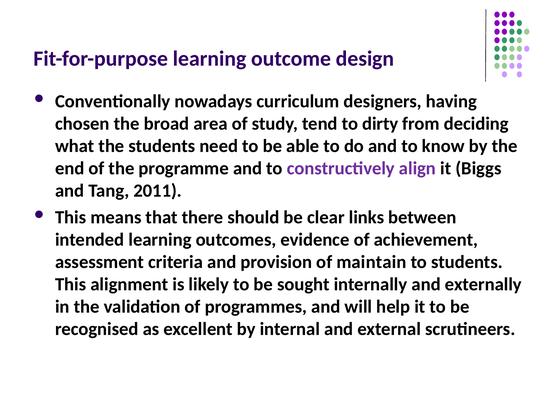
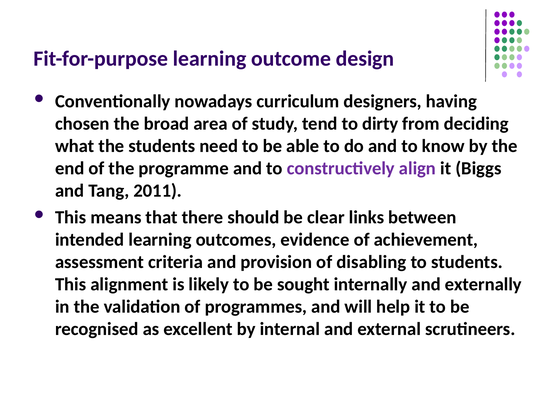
maintain: maintain -> disabling (371, 262)
